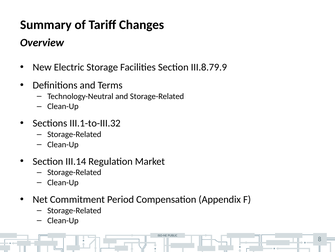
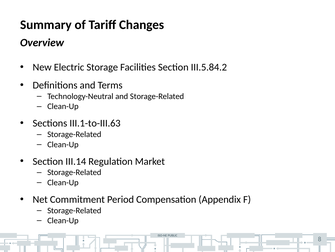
III.8.79.9: III.8.79.9 -> III.5.84.2 (209, 67)
III.1-to-III.32: III.1-to-III.32 -> III.1-to-III.63 (95, 123)
